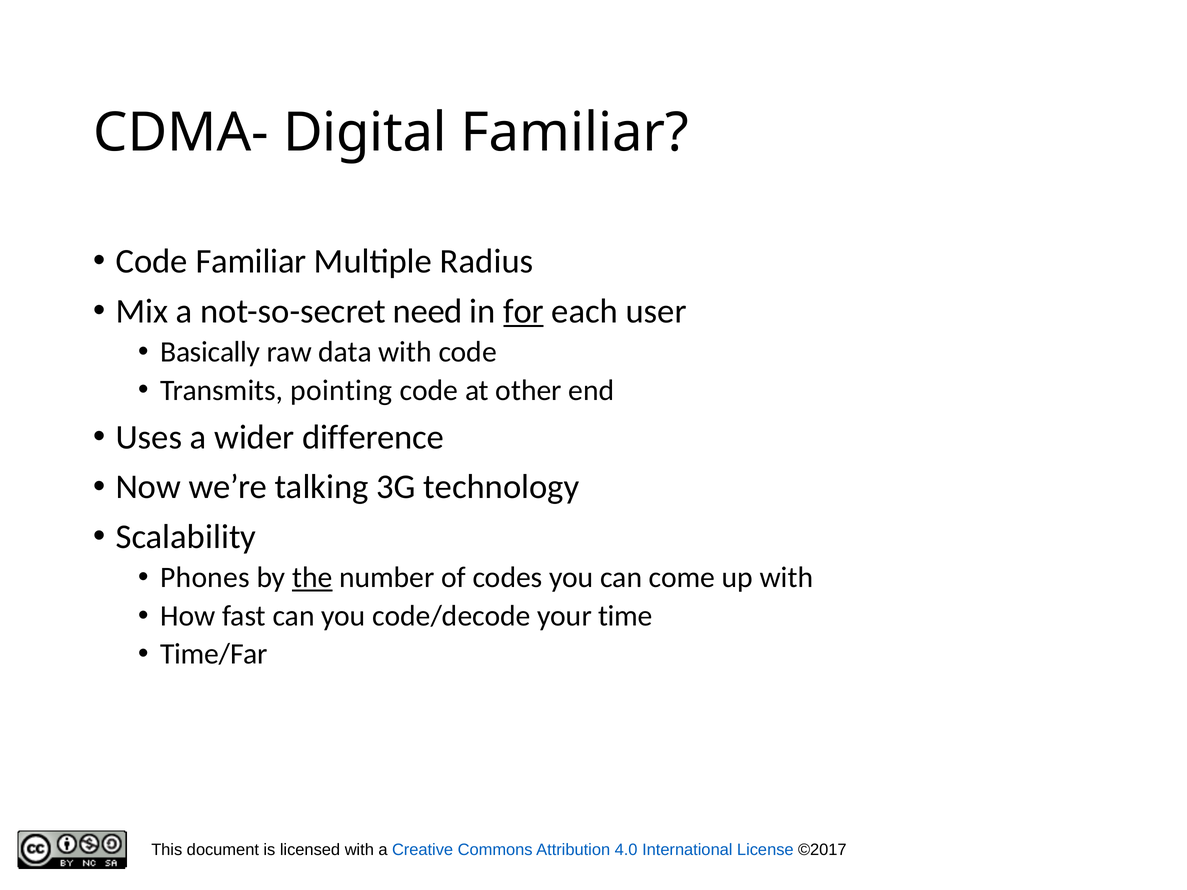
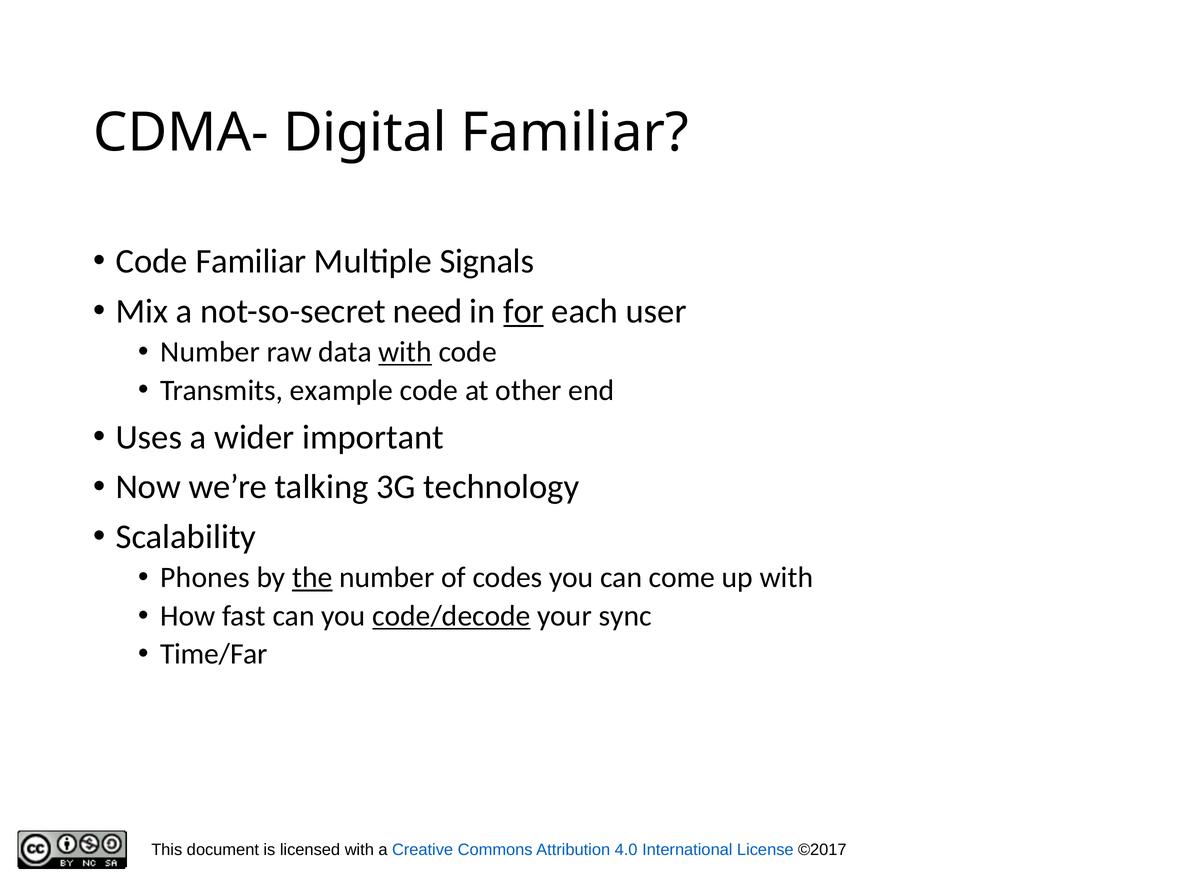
Radius: Radius -> Signals (487, 261)
Basically: Basically -> Number (210, 352)
with underline: none -> present (405, 352)
pointing: pointing -> example (342, 390)
difference: difference -> important (373, 437)
code/decode underline: none -> present (451, 616)
time: time -> sync (625, 616)
